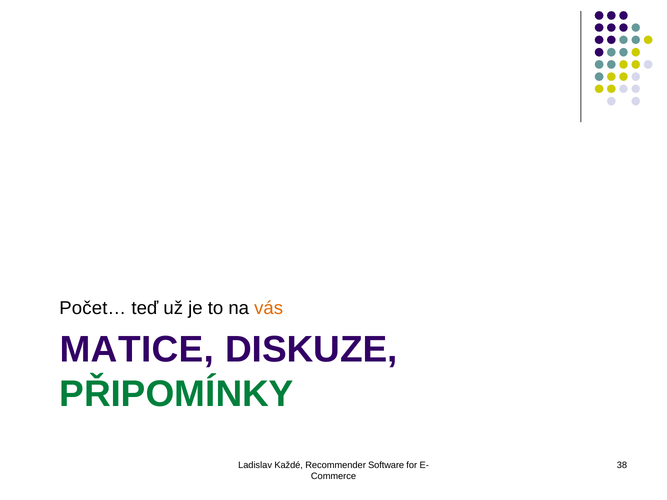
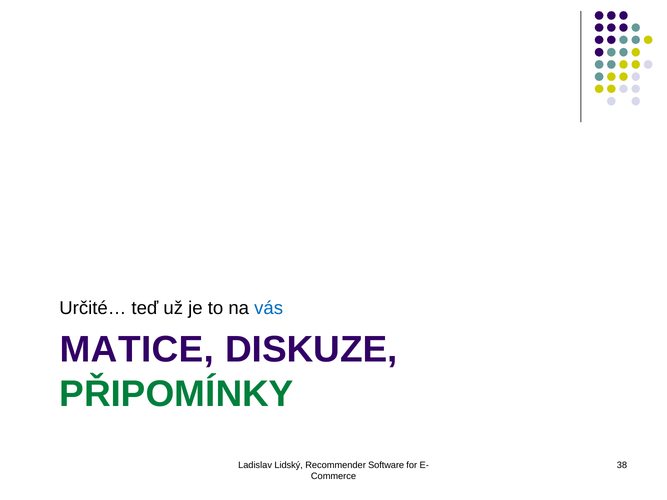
Počet…: Počet… -> Určité… (93, 308)
vás colour: orange -> blue (269, 308)
Každé: Každé -> Lidský (289, 465)
